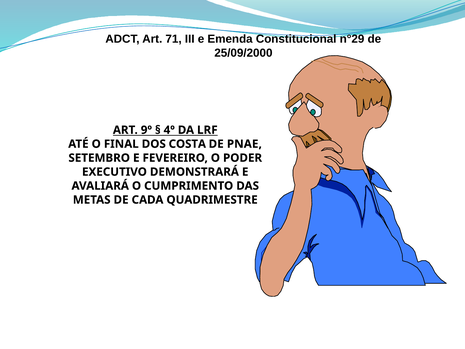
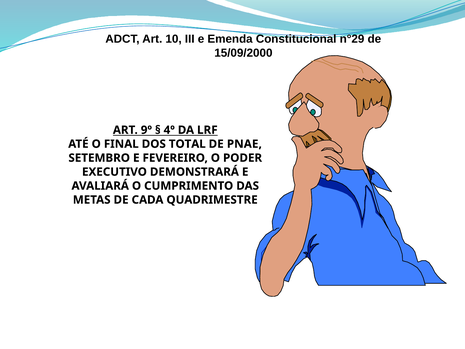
71: 71 -> 10 (174, 39)
25/09/2000: 25/09/2000 -> 15/09/2000 (243, 53)
COSTA: COSTA -> TOTAL (187, 144)
